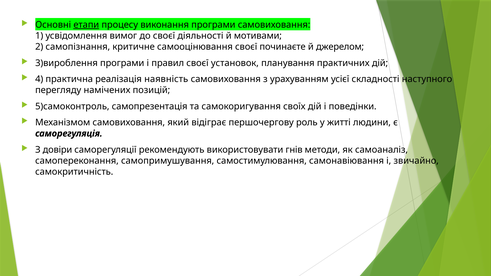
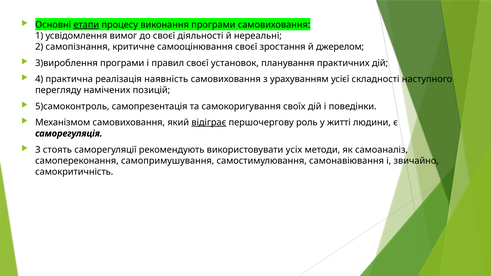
мотивами: мотивами -> нереальні (258, 36)
починаєте: починаєте -> зростання (283, 47)
відіграє underline: none -> present (209, 123)
довіри: довіри -> стоять (57, 150)
гнів: гнів -> усіх (294, 150)
